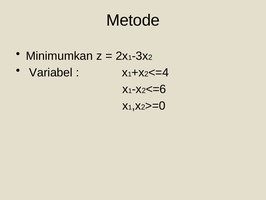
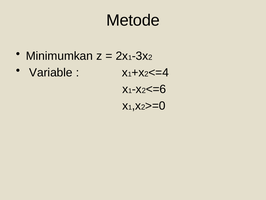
Variabel: Variabel -> Variable (51, 72)
